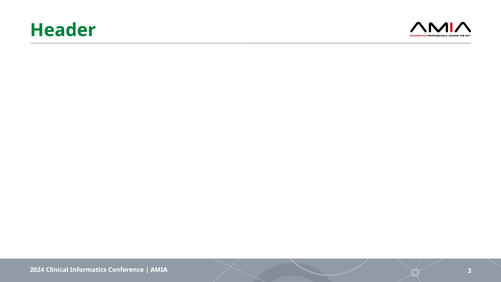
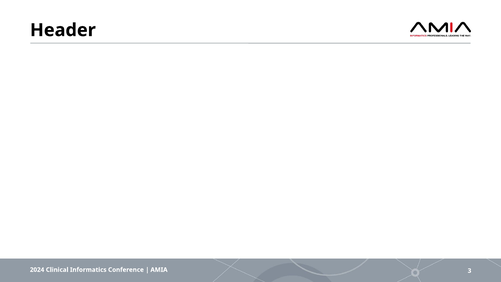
Header colour: green -> black (63, 30)
